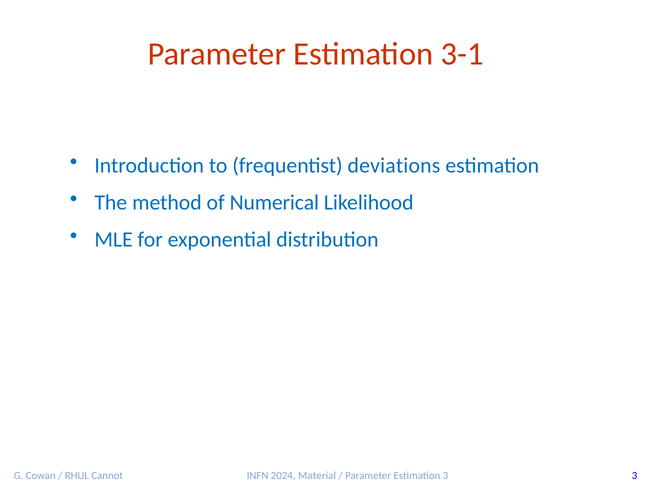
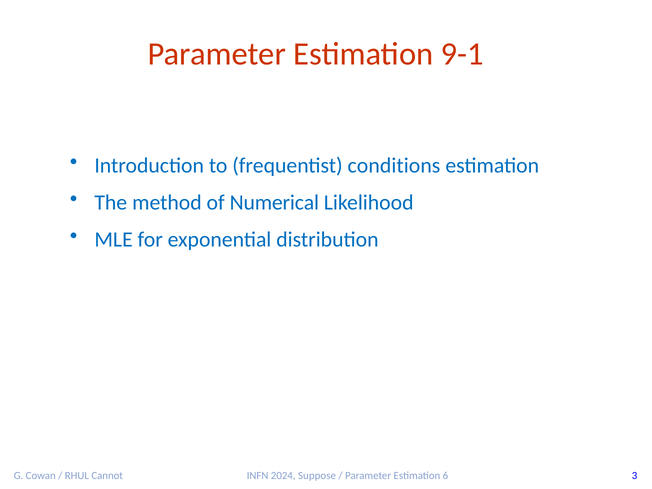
3-1: 3-1 -> 9-1 (462, 54)
deviations: deviations -> conditions (394, 166)
Material: Material -> Suppose (317, 476)
Estimation 3: 3 -> 6 (445, 476)
